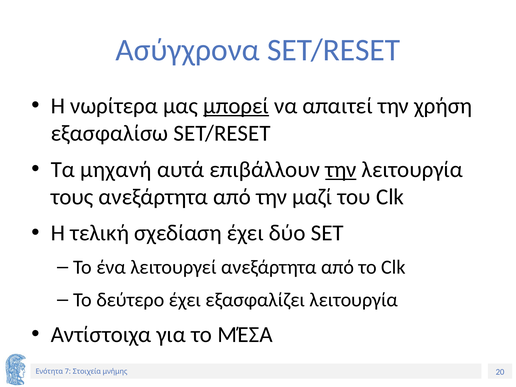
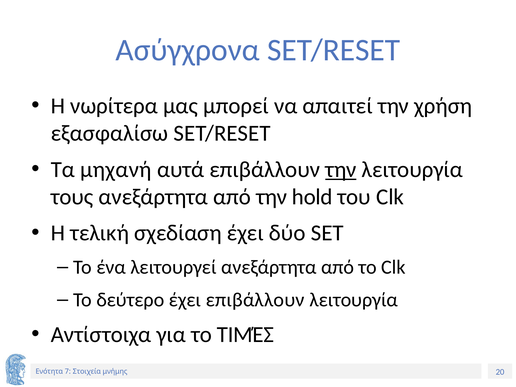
μπορεί underline: present -> none (236, 106)
μαζί: μαζί -> hold (312, 197)
έχει εξασφαλίζει: εξασφαλίζει -> επιβάλλουν (255, 300)
ΜΈΣΑ: ΜΈΣΑ -> ΤΙΜΈΣ (245, 335)
